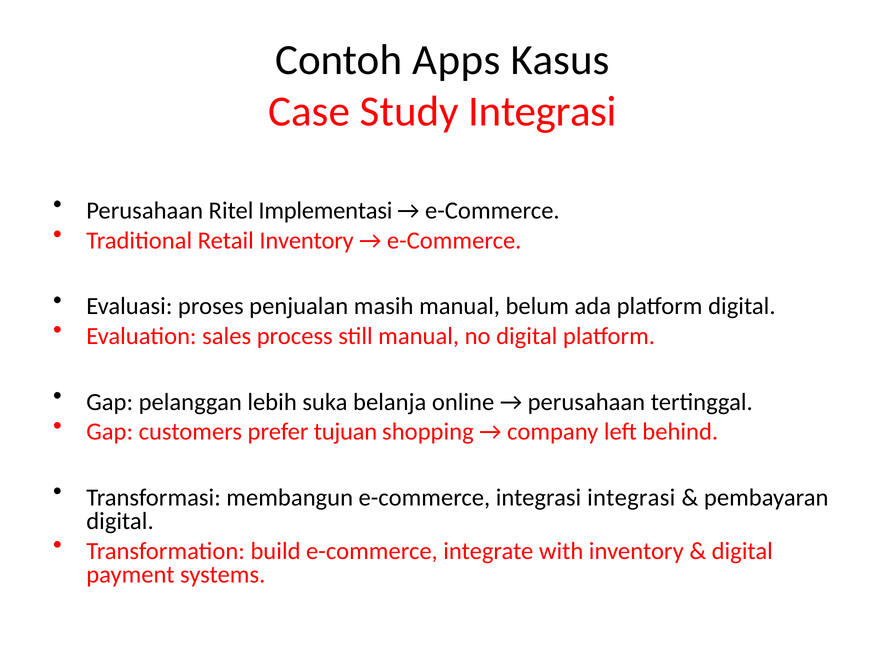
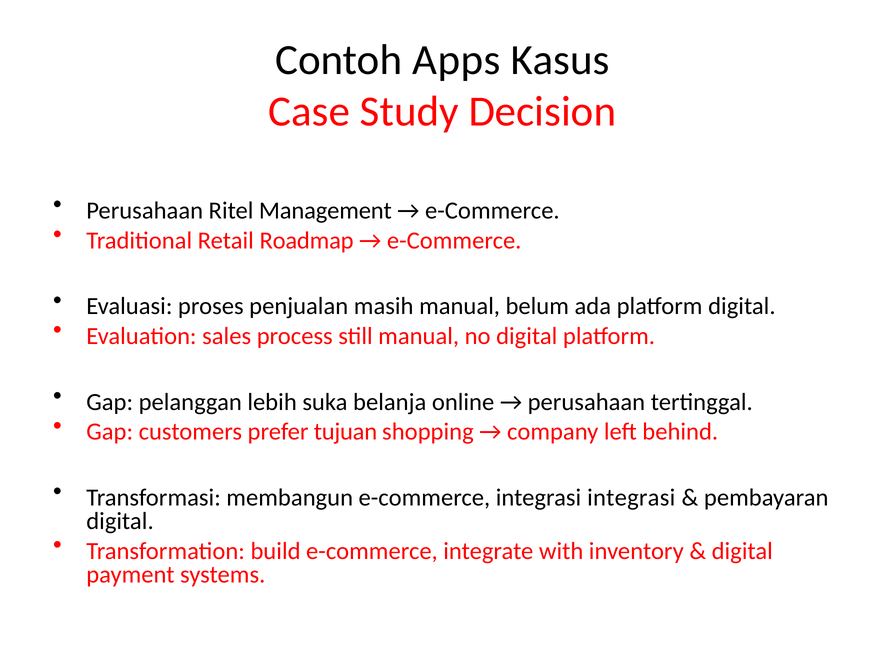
Study Integrasi: Integrasi -> Decision (542, 111)
Implementasi: Implementasi -> Management (325, 211)
Retail Inventory: Inventory -> Roadmap (307, 240)
